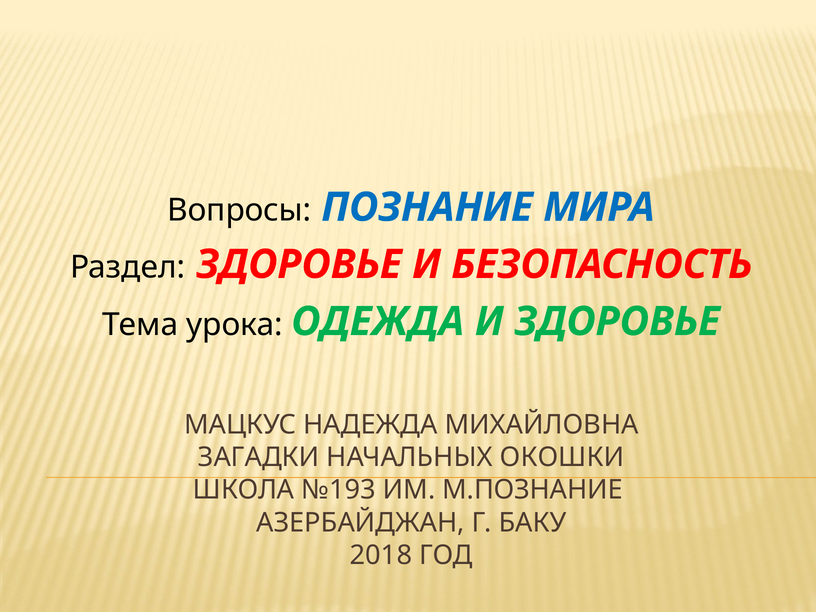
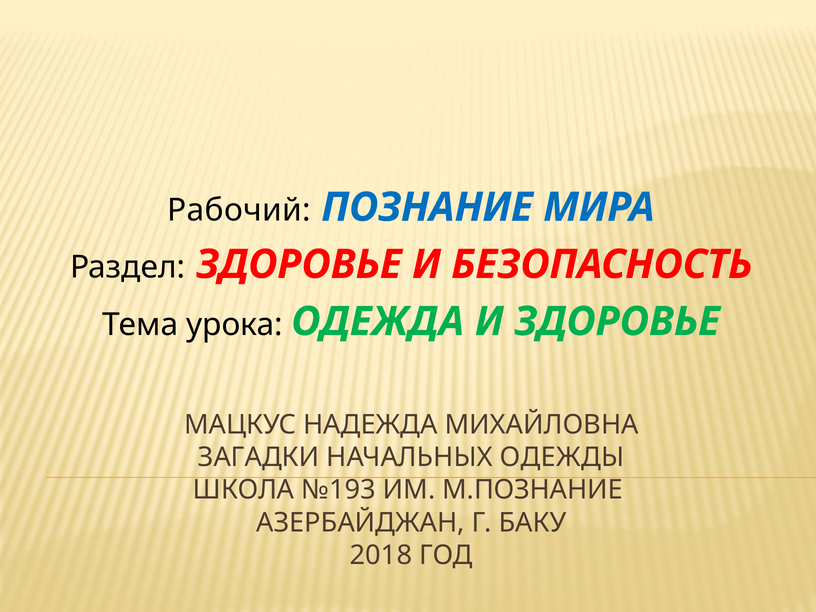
Вопросы: Вопросы -> Рабочий (239, 210)
ОКОШКИ: ОКОШКИ -> ОДЕЖДЫ (562, 457)
